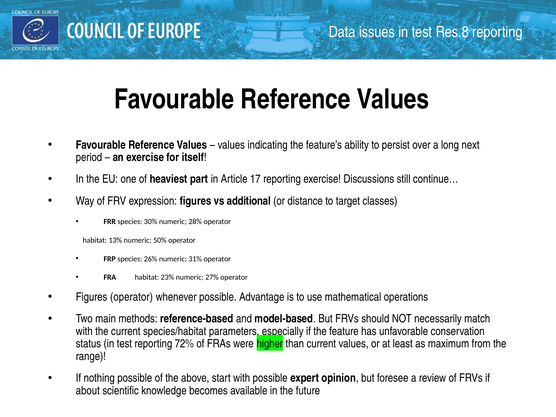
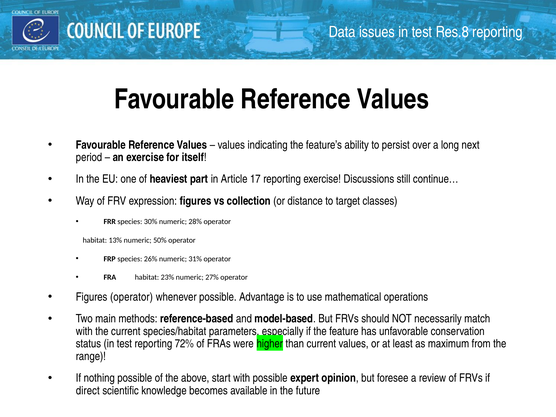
additional: additional -> collection (249, 201)
about: about -> direct (88, 391)
